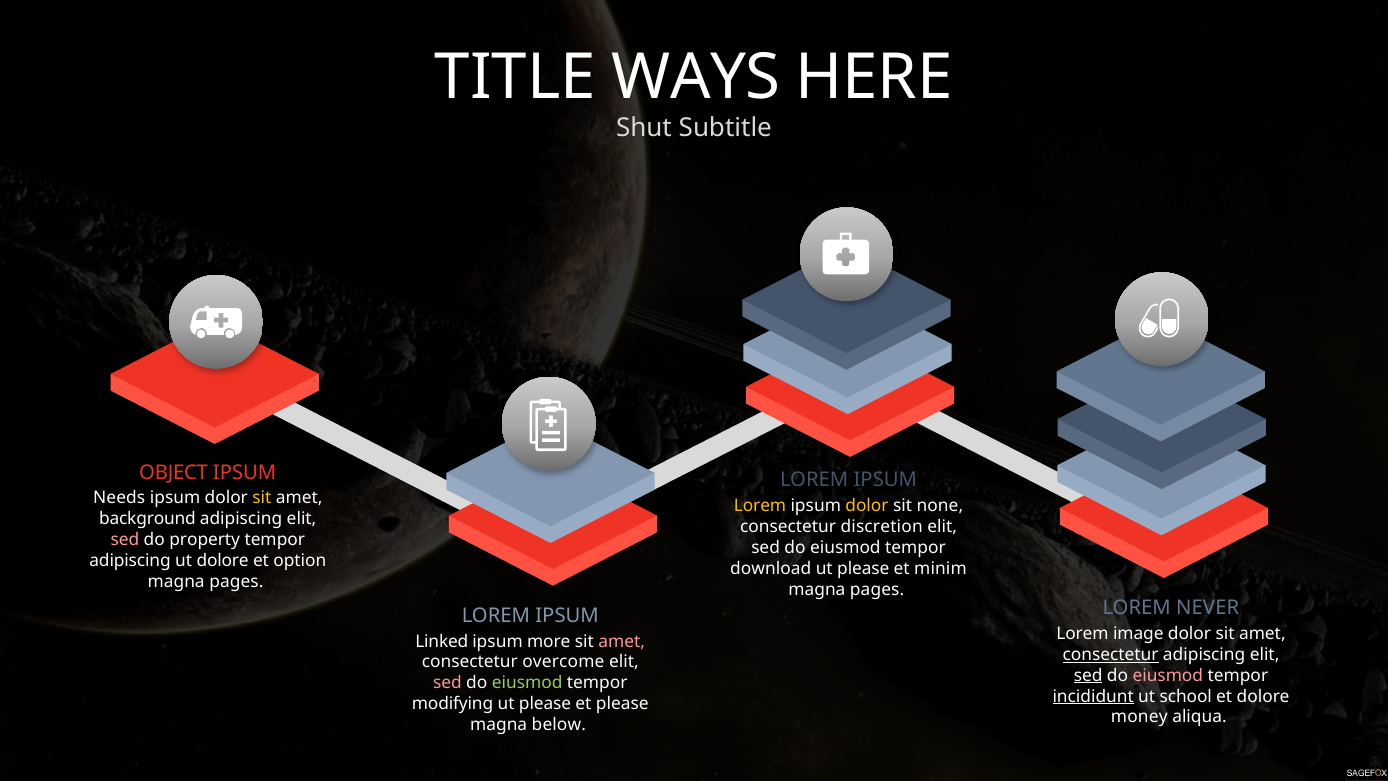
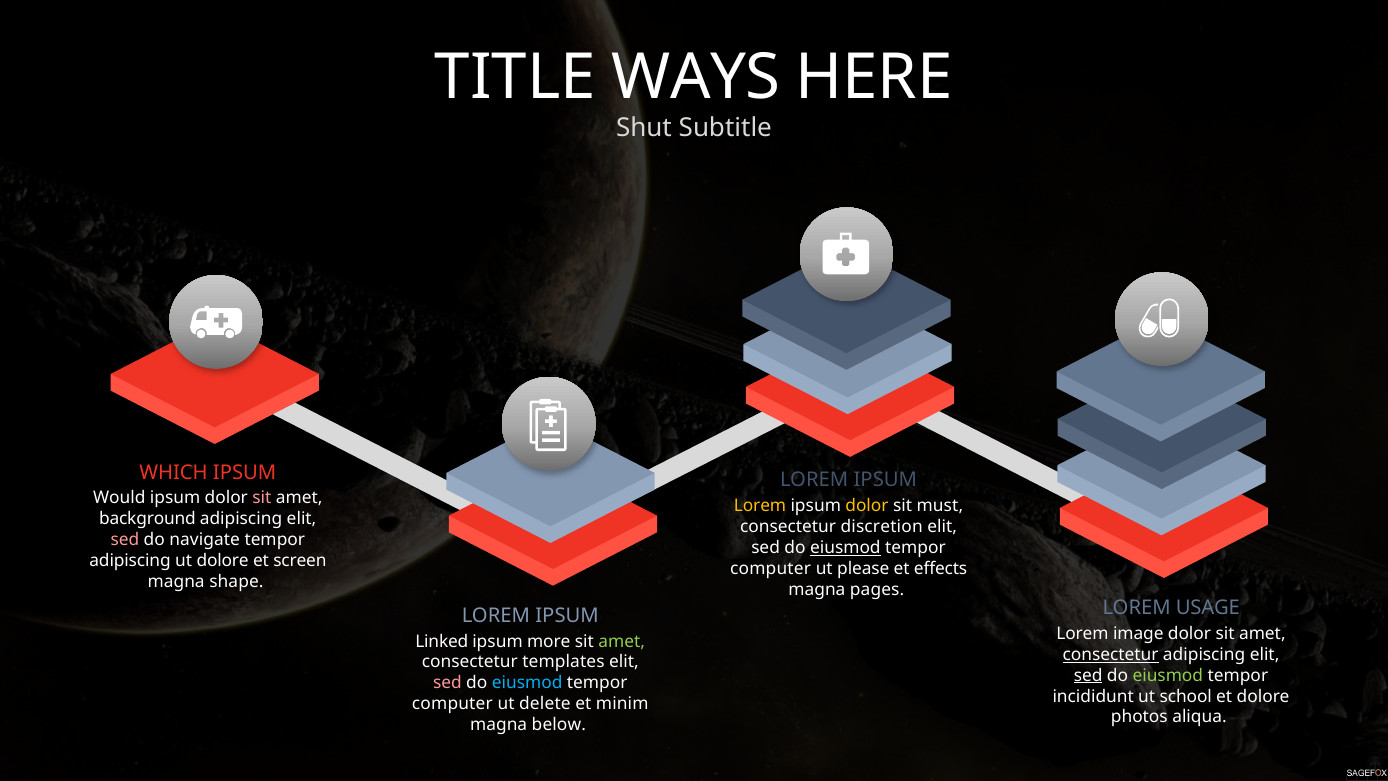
OBJECT: OBJECT -> WHICH (174, 472)
Needs: Needs -> Would (119, 498)
sit colour: yellow -> pink (262, 498)
none: none -> must (940, 506)
property: property -> navigate (205, 540)
eiusmod underline: none -> present (845, 548)
option: option -> screen (300, 561)
download: download -> computer (771, 568)
minim: minim -> effects (941, 568)
pages: pages -> shape (236, 581)
NEVER: NEVER -> USAGE (1208, 608)
amet colour: pink -> light green (622, 641)
overcome: overcome -> templates (563, 662)
eiusmod colour: pink -> light green (1168, 675)
eiusmod colour: light green -> light blue (527, 683)
incididunt underline: present -> none (1093, 696)
modifying: modifying -> computer (452, 704)
please: please -> delete (545, 704)
et please: please -> minim (622, 704)
money: money -> photos (1139, 717)
